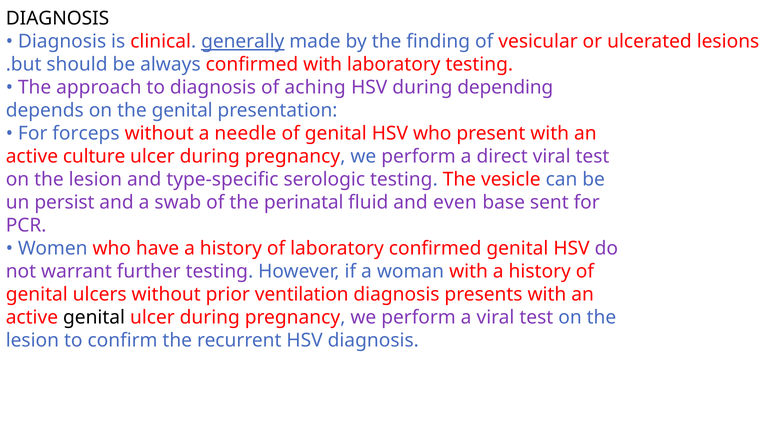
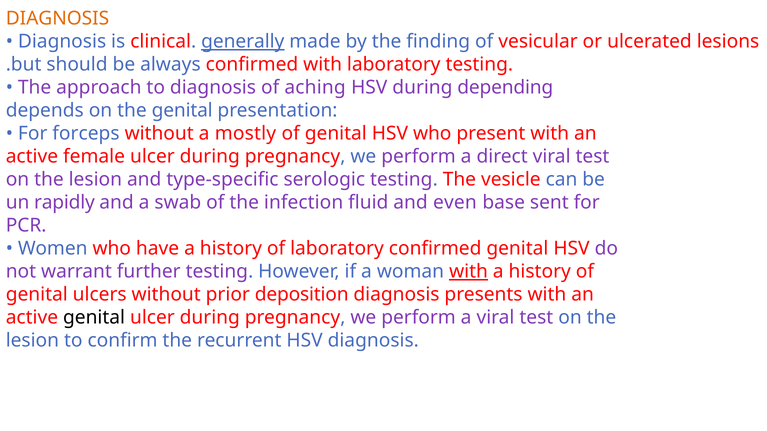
DIAGNOSIS colour: black -> orange (57, 19)
needle: needle -> mostly (245, 134)
culture: culture -> female (94, 157)
persist: persist -> rapidly (64, 203)
perinatal: perinatal -> infection (304, 203)
with underline: none -> present (469, 272)
ventilation: ventilation -> deposition (302, 295)
